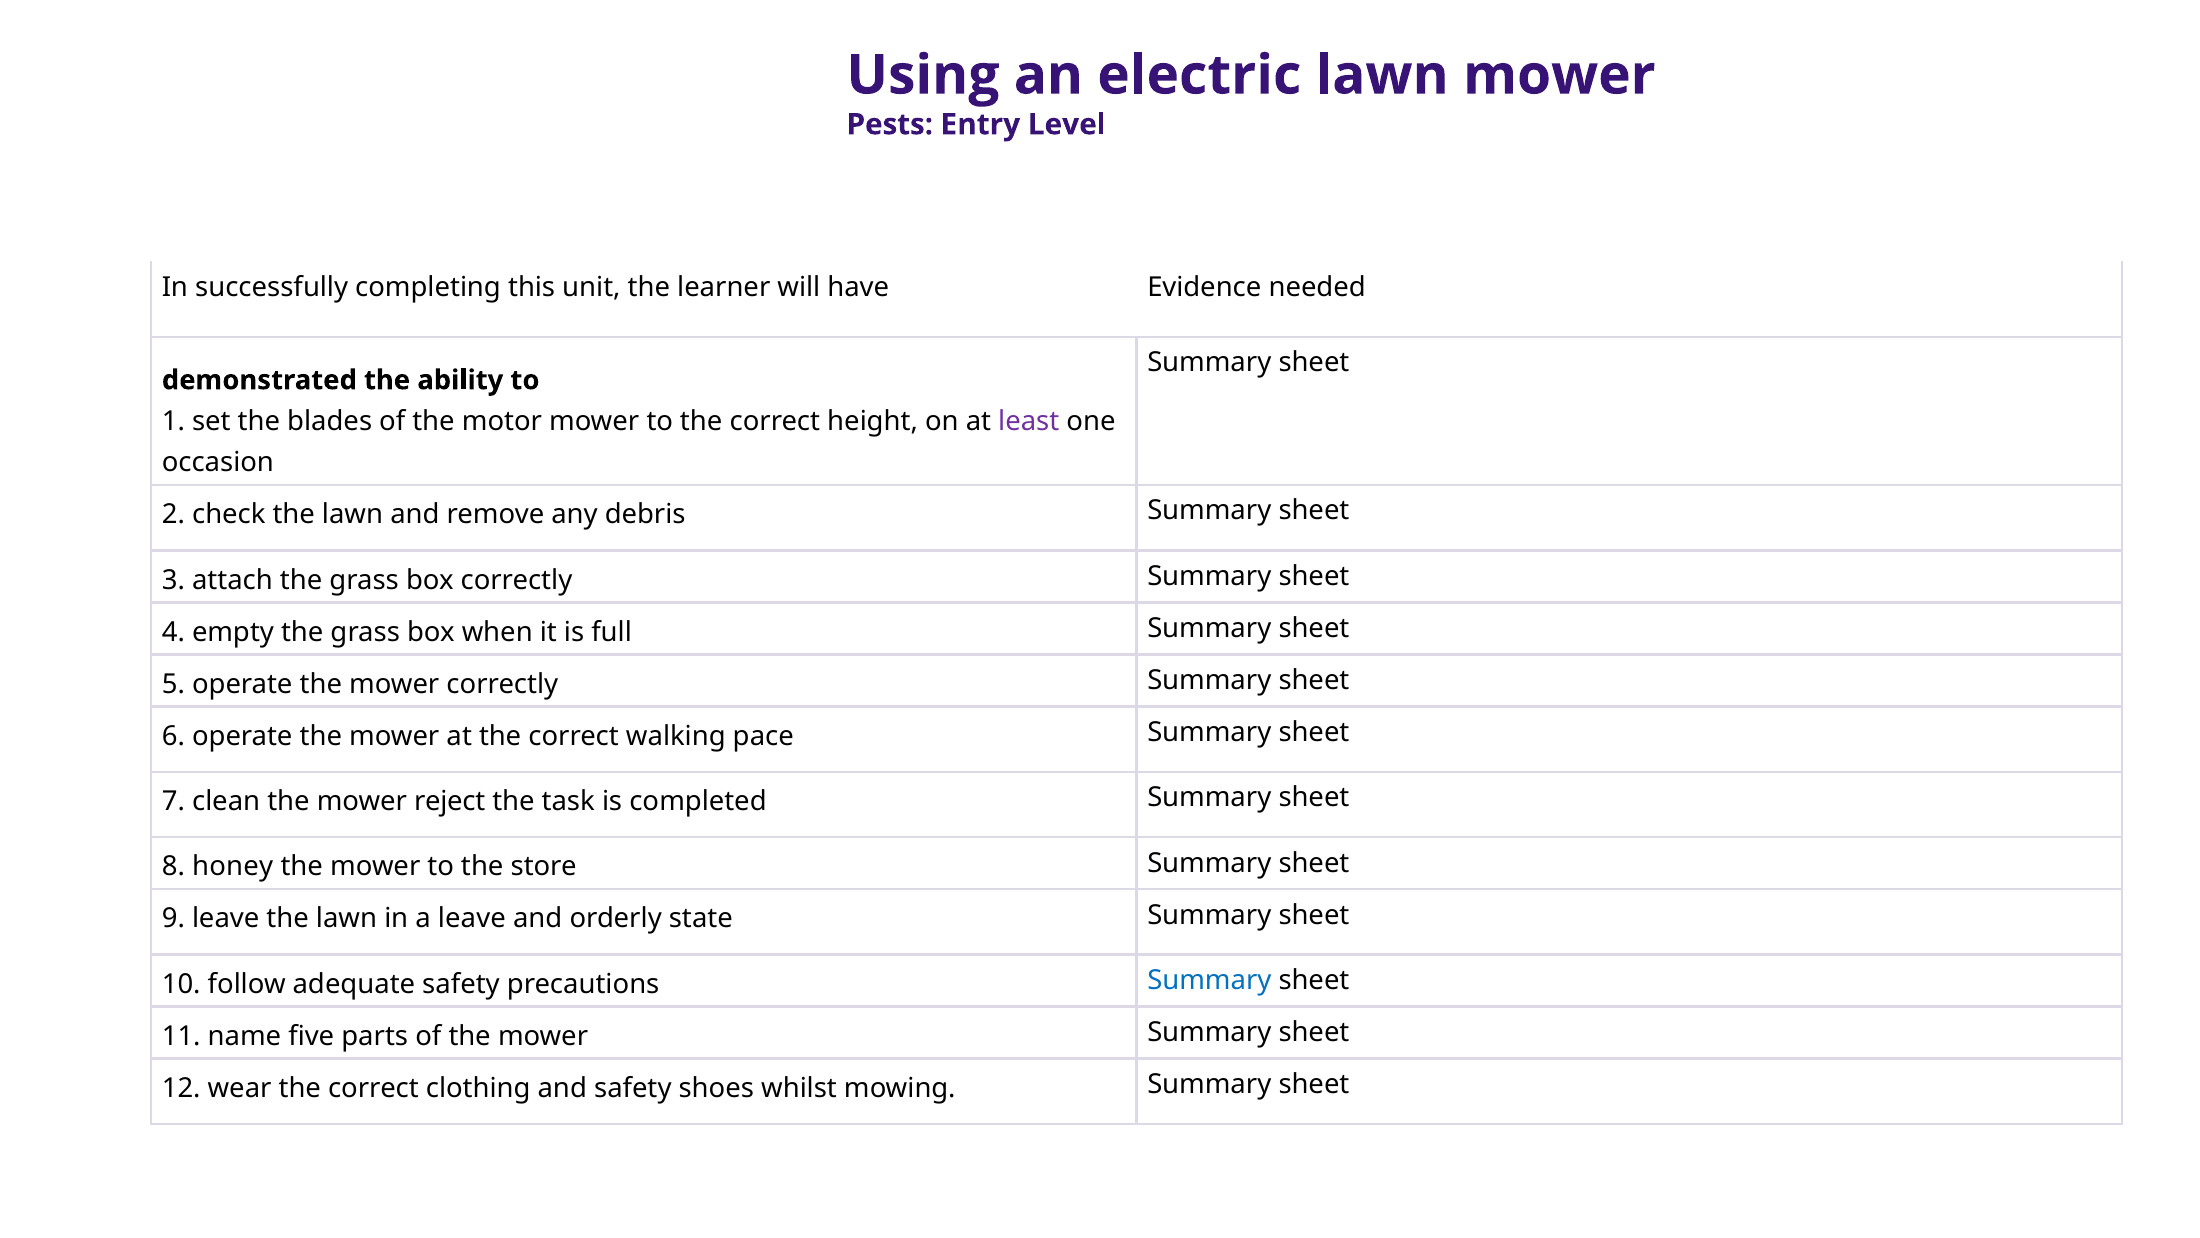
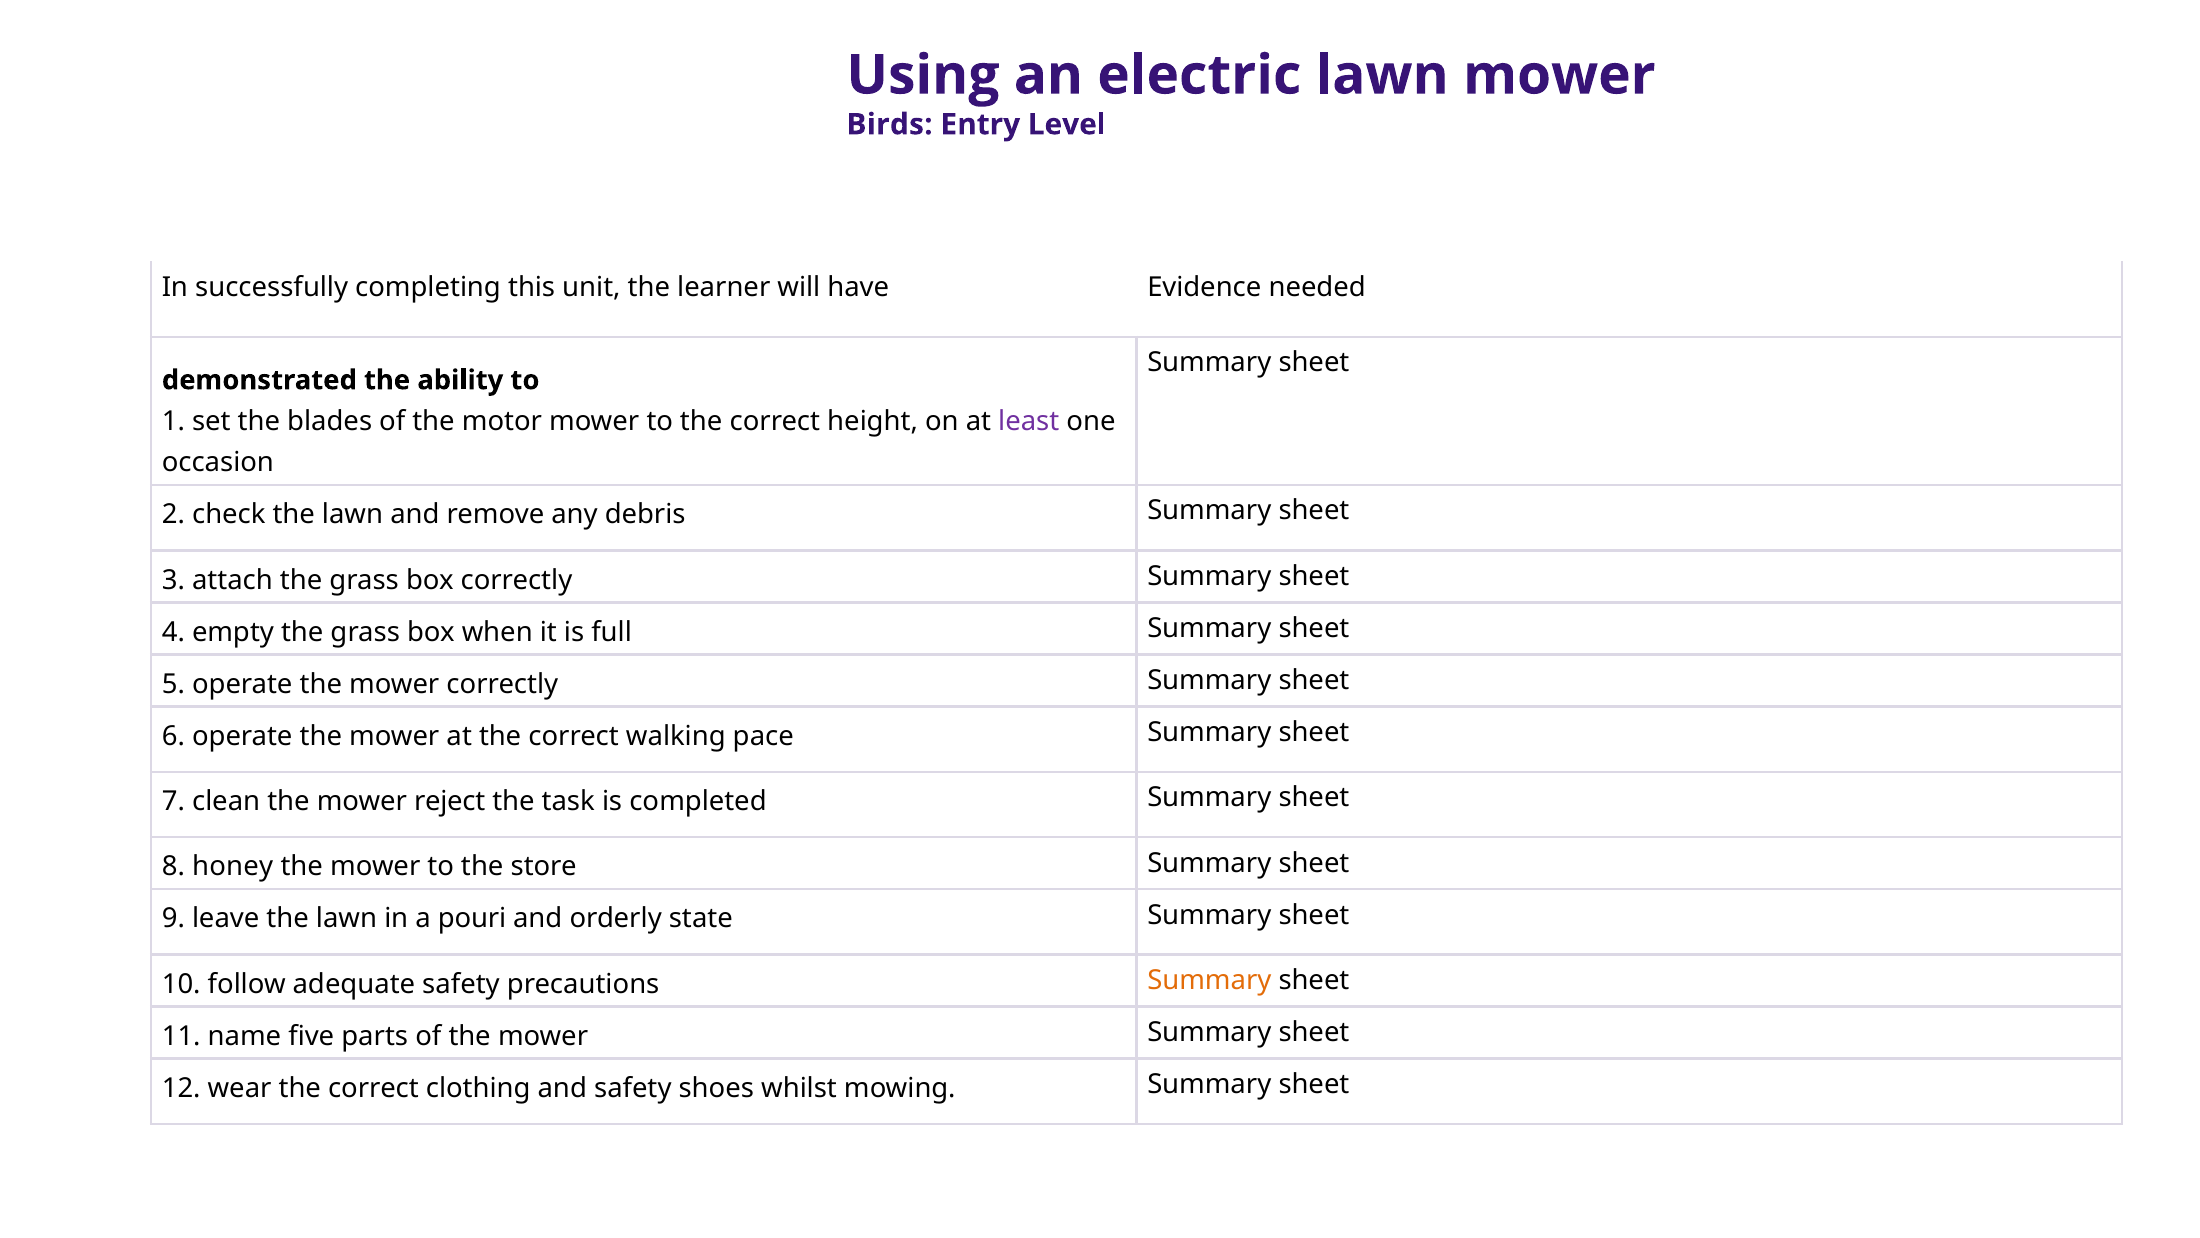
Pests: Pests -> Birds (890, 124)
a leave: leave -> pouri (472, 918)
Summary colour: blue -> orange (1209, 980)
